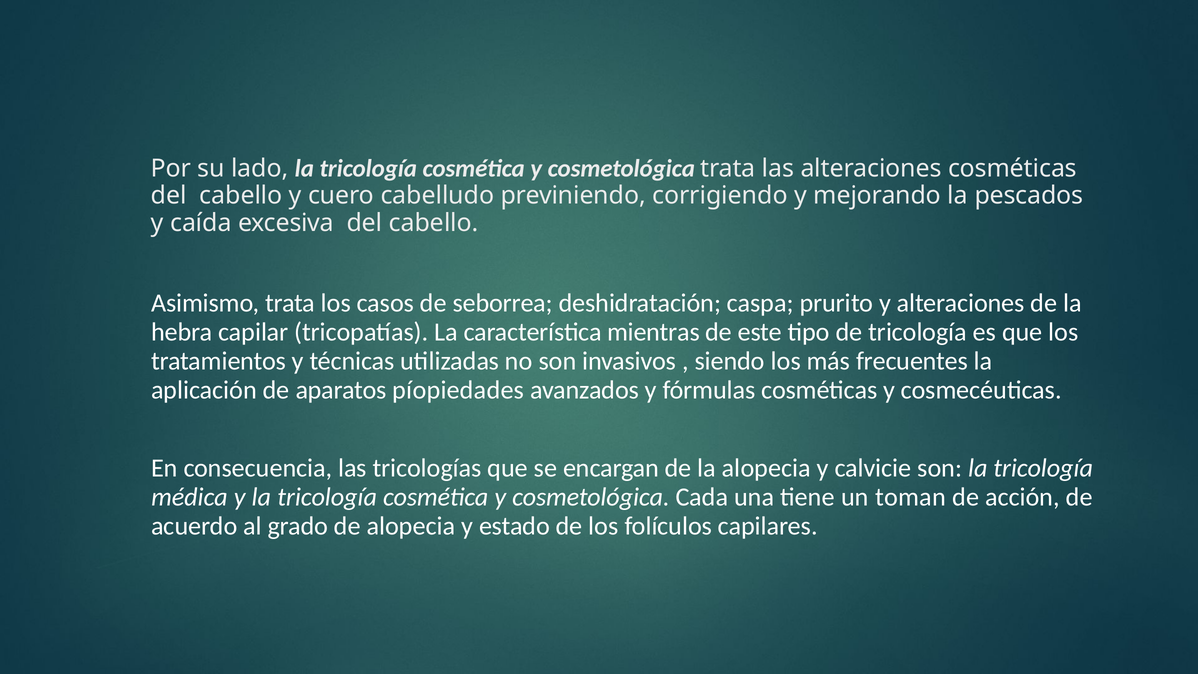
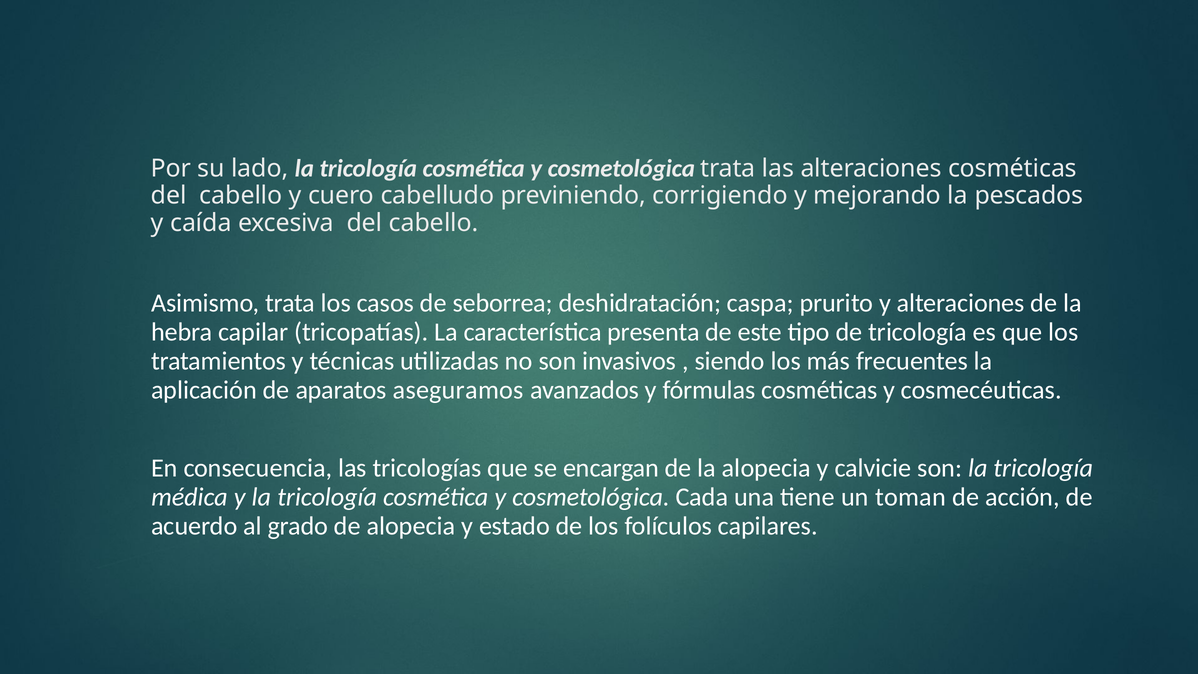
mientras: mientras -> presenta (654, 332)
píopiedades: píopiedades -> aseguramos (458, 390)
